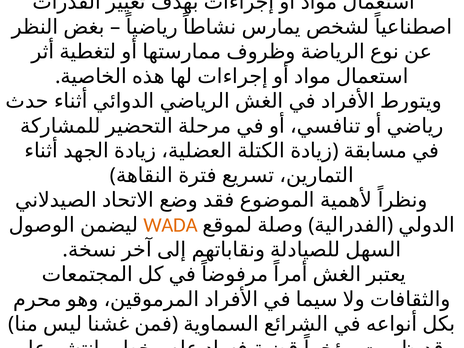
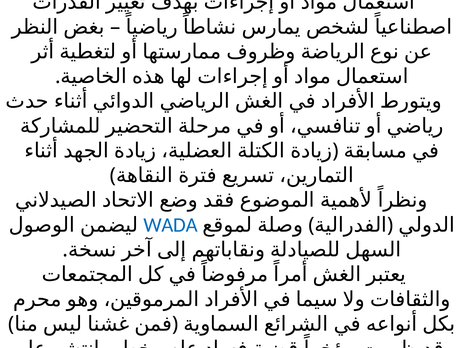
WADA colour: orange -> blue (171, 225)
